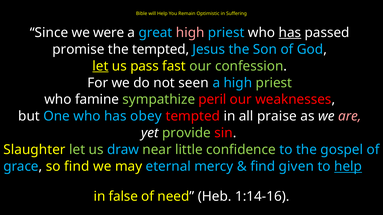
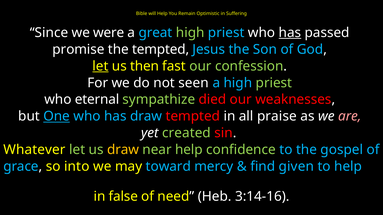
high colour: pink -> light green (190, 33)
pass: pass -> then (145, 66)
famine: famine -> eternal (97, 100)
peril: peril -> died (212, 100)
One underline: none -> present (57, 116)
has obey: obey -> draw (146, 116)
provide: provide -> created (186, 133)
Slaughter: Slaughter -> Whatever (34, 150)
draw colour: light blue -> yellow (123, 150)
near little: little -> help (189, 150)
so find: find -> into (77, 167)
eternal: eternal -> toward (168, 167)
help underline: present -> none (348, 167)
1:14-16: 1:14-16 -> 3:14-16 (262, 197)
